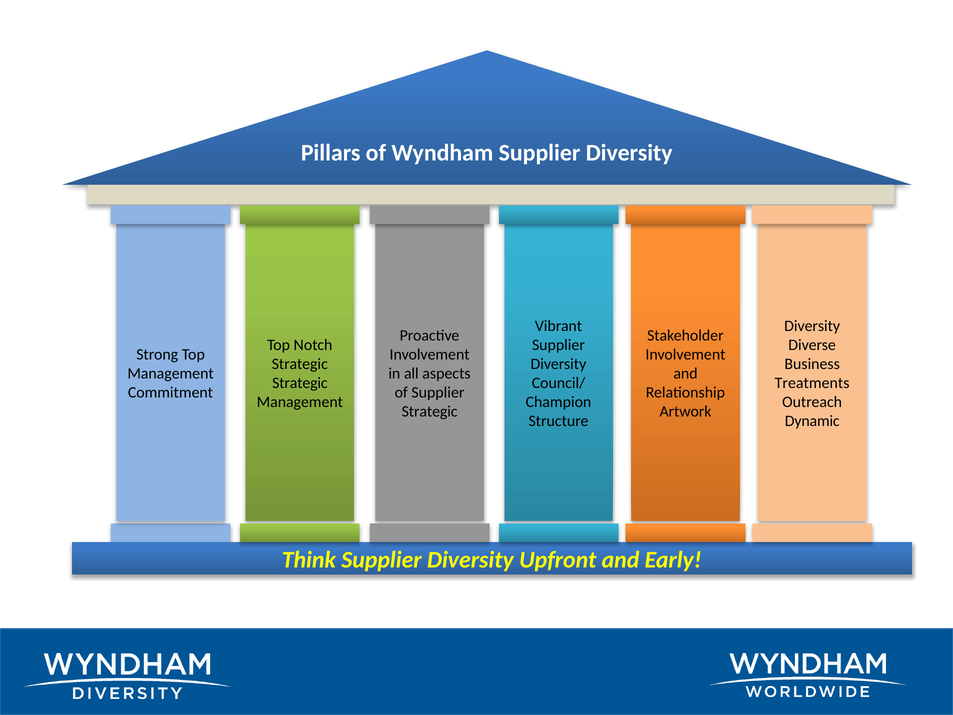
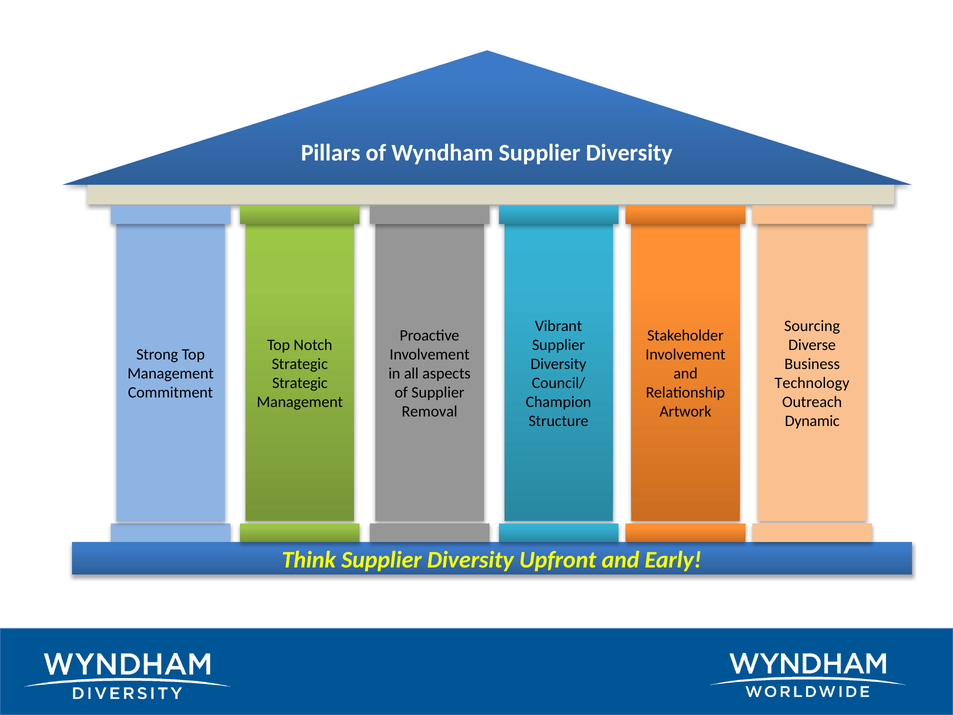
Diversity: Diversity -> Sourcing (812, 326)
Treatments: Treatments -> Technology (812, 383)
Strategic: Strategic -> Removal (430, 412)
